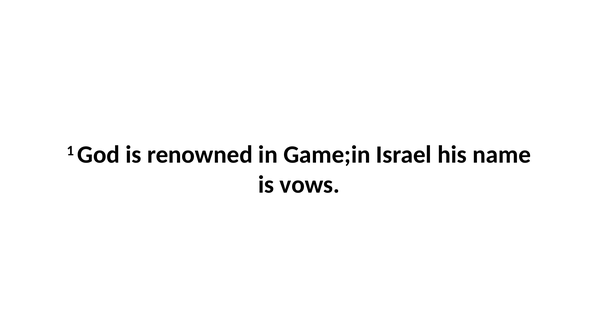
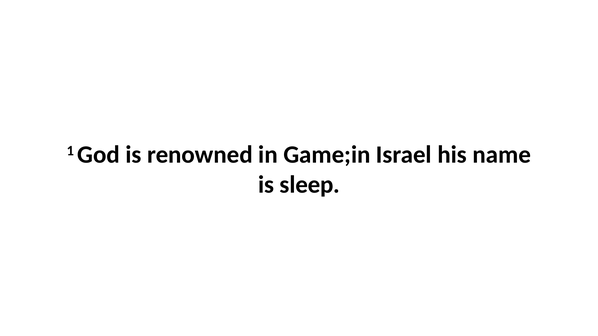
vows: vows -> sleep (310, 185)
